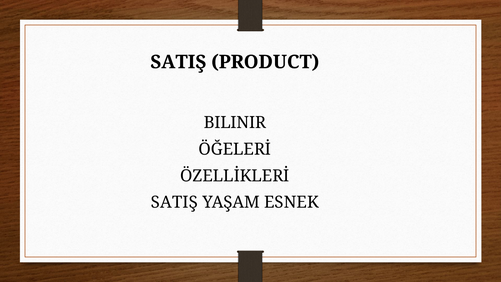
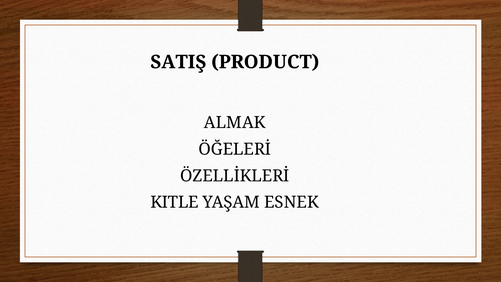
BILINIR: BILINIR -> ALMAK (235, 123)
SATIŞ: SATIŞ -> KITLE (175, 202)
